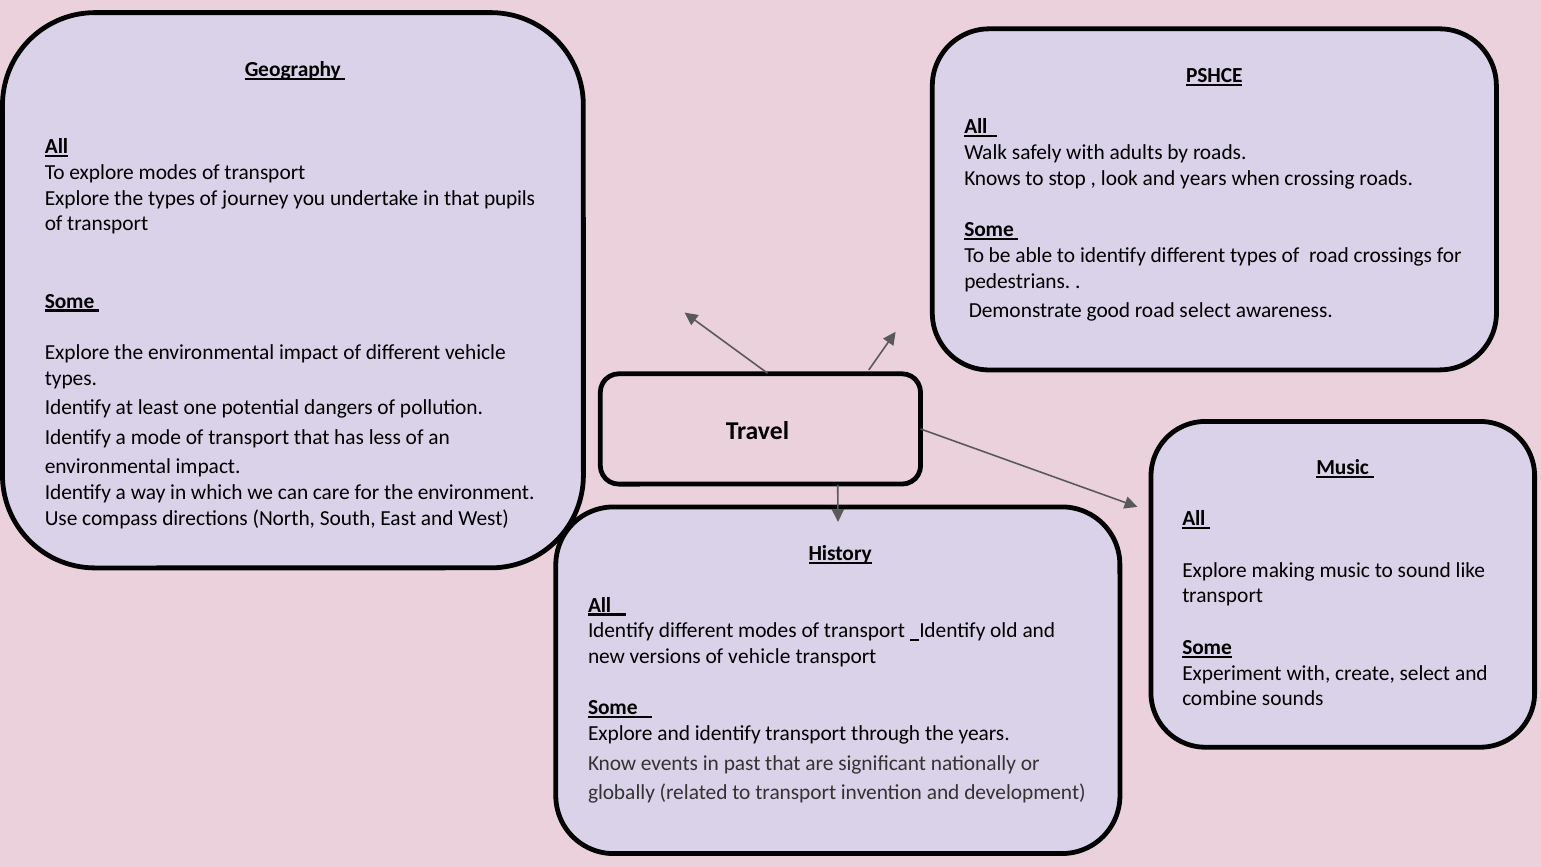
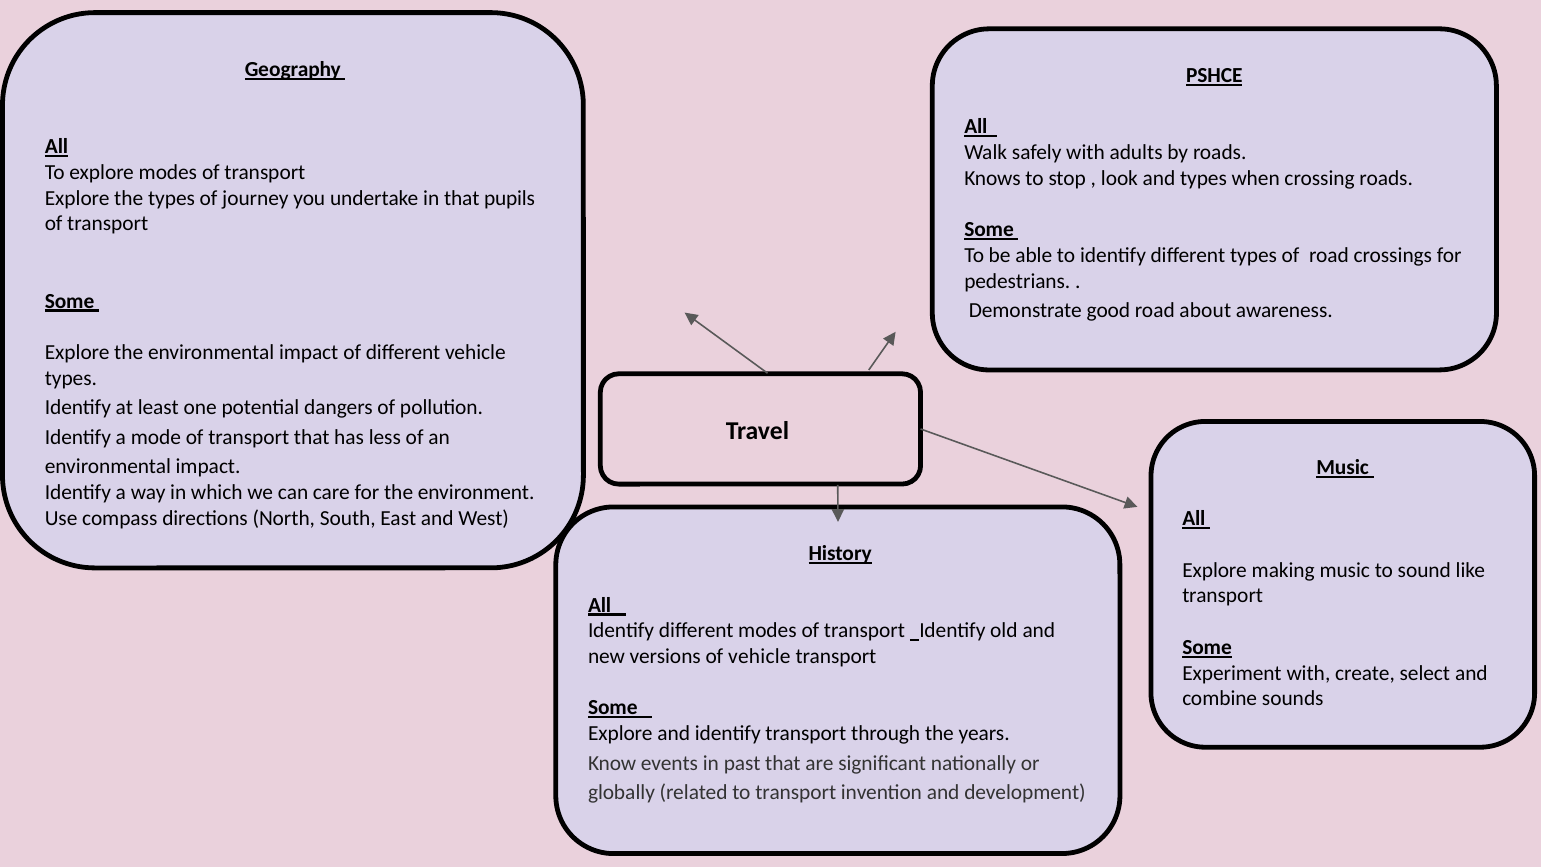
and years: years -> types (1204, 178)
road select: select -> about (1205, 311)
